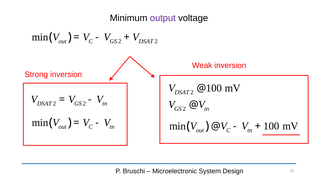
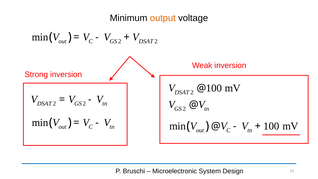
output colour: purple -> orange (163, 18)
